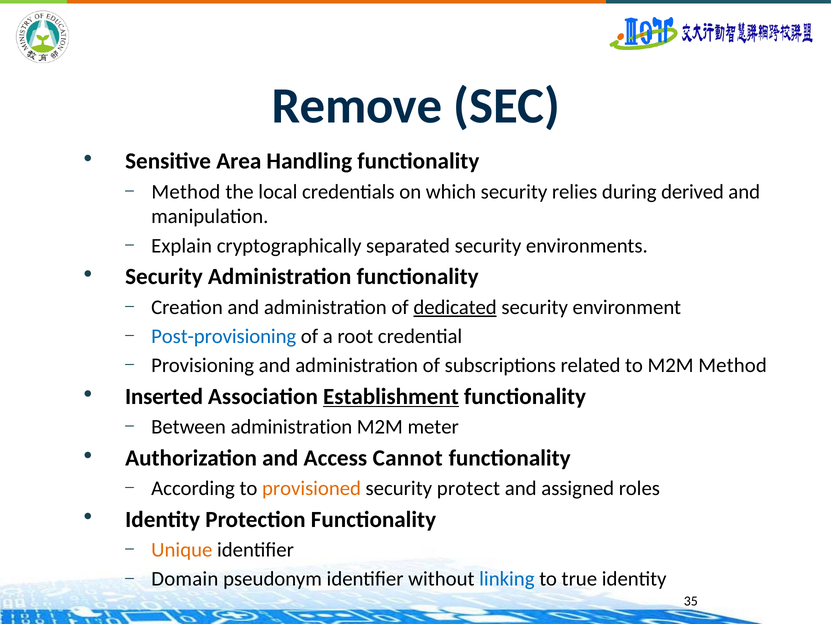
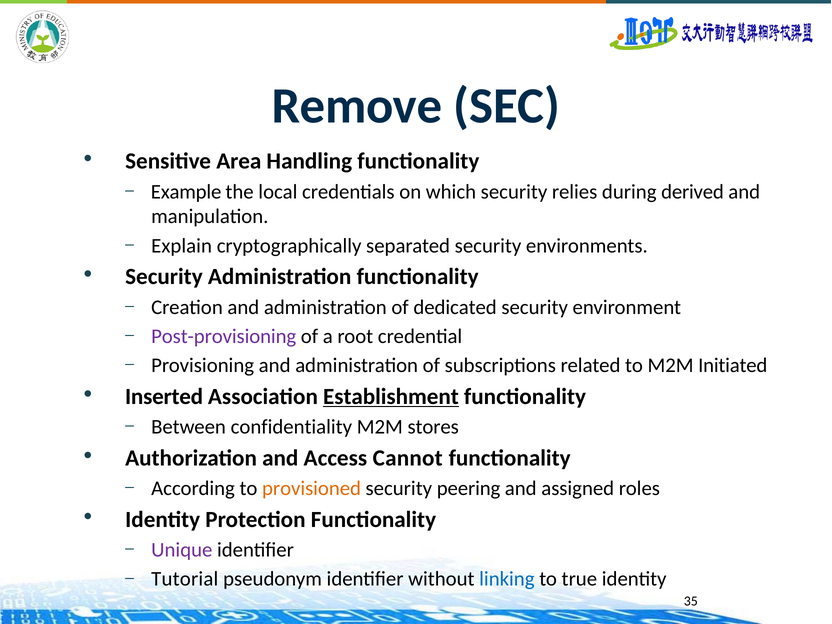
Method: Method -> Example (186, 192)
dedicated underline: present -> none (455, 307)
Post-provisioning colour: blue -> purple (224, 336)
M2M Method: Method -> Initiated (733, 365)
Between administration: administration -> confidentiality (291, 427)
meter: meter -> stores (433, 427)
protect: protect -> peering (469, 488)
Unique colour: orange -> purple (182, 550)
Domain: Domain -> Tutorial (185, 579)
